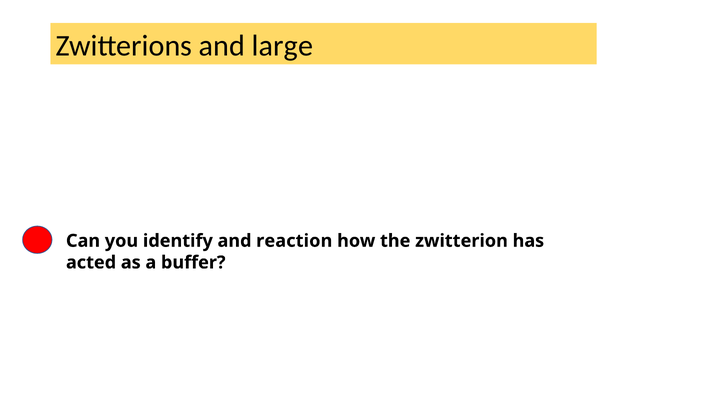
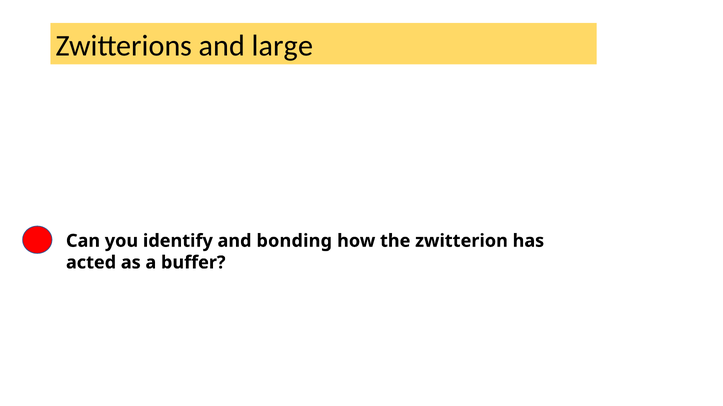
reaction: reaction -> bonding (294, 241)
